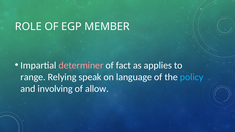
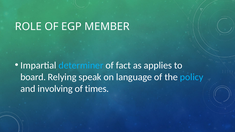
determiner colour: pink -> light blue (81, 65)
range: range -> board (33, 77)
allow: allow -> times (97, 89)
